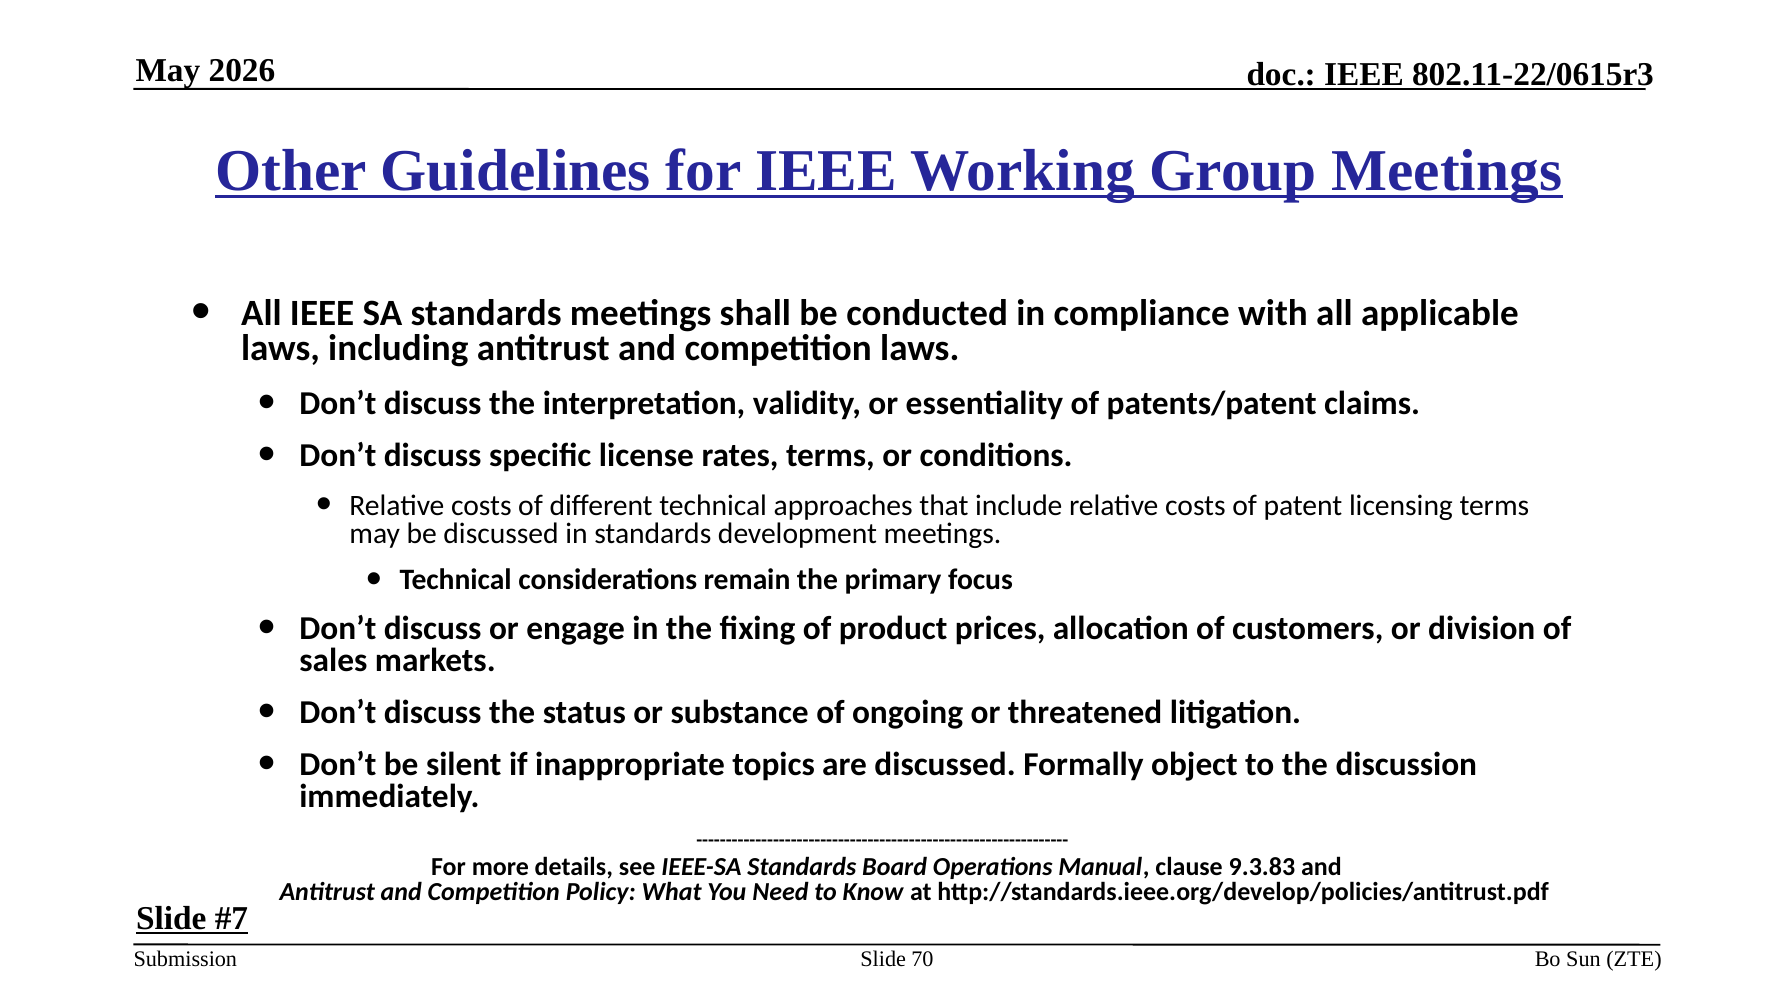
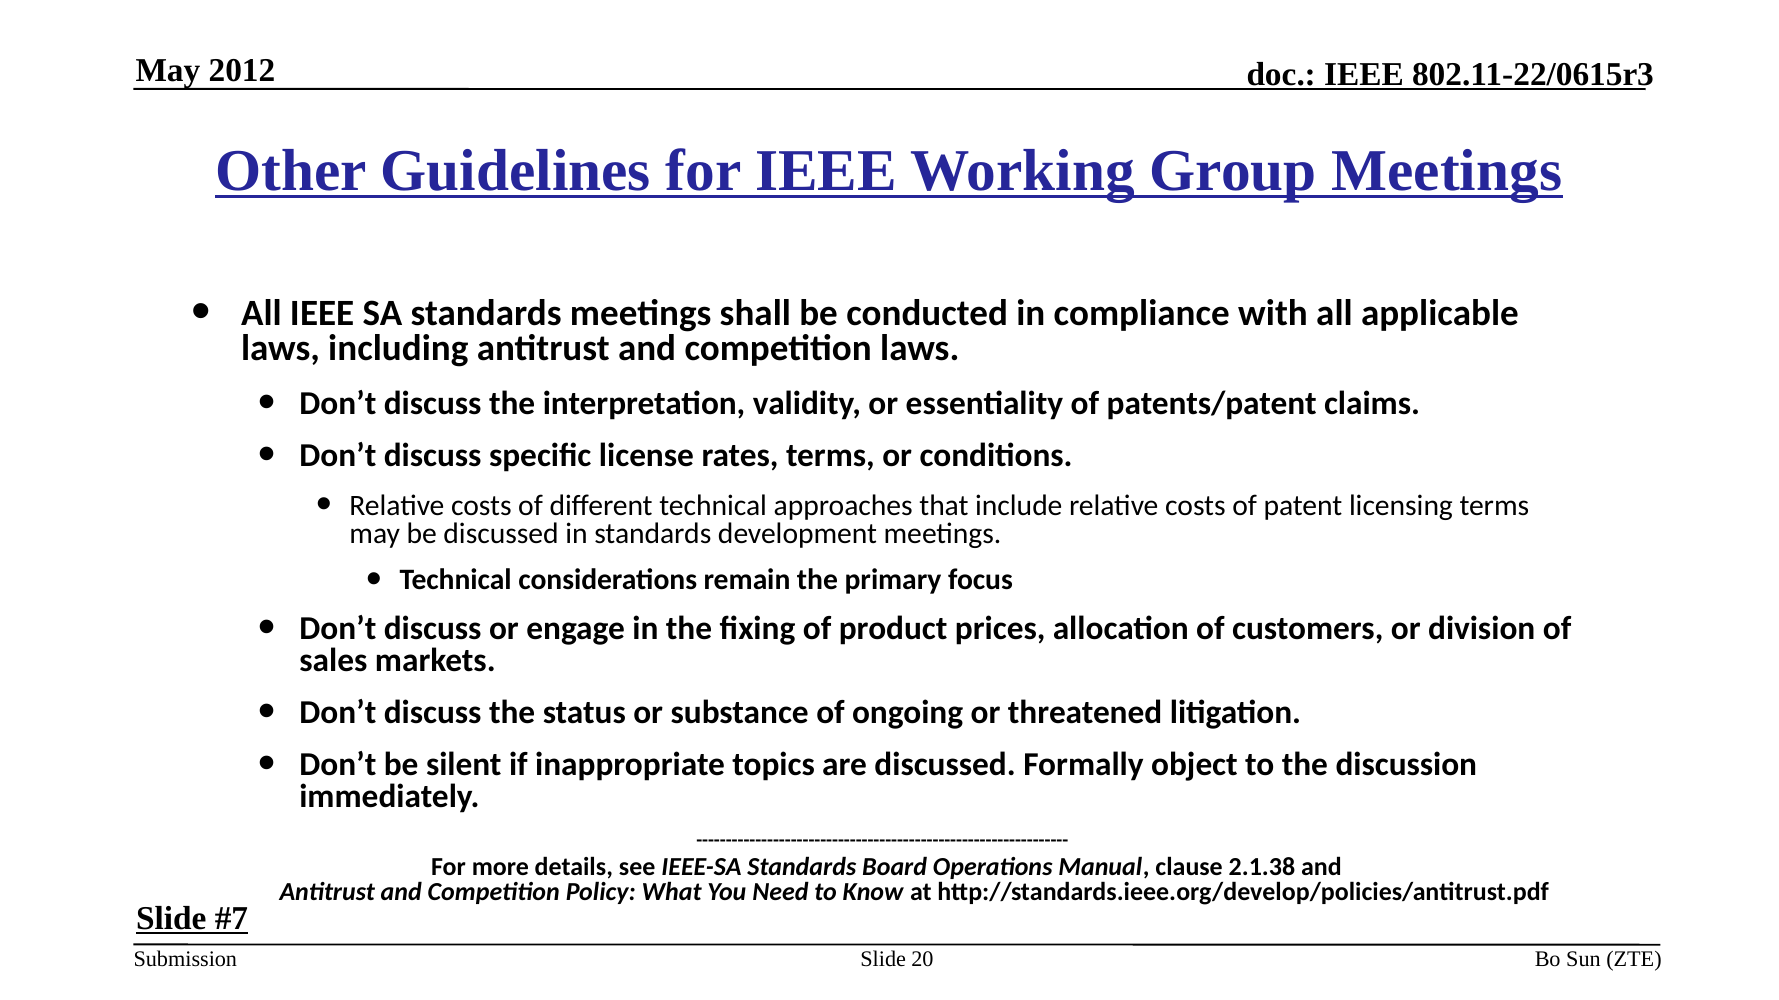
2026: 2026 -> 2012 (242, 71)
9.3.83: 9.3.83 -> 2.1.38 (1262, 867)
70: 70 -> 20 (922, 960)
